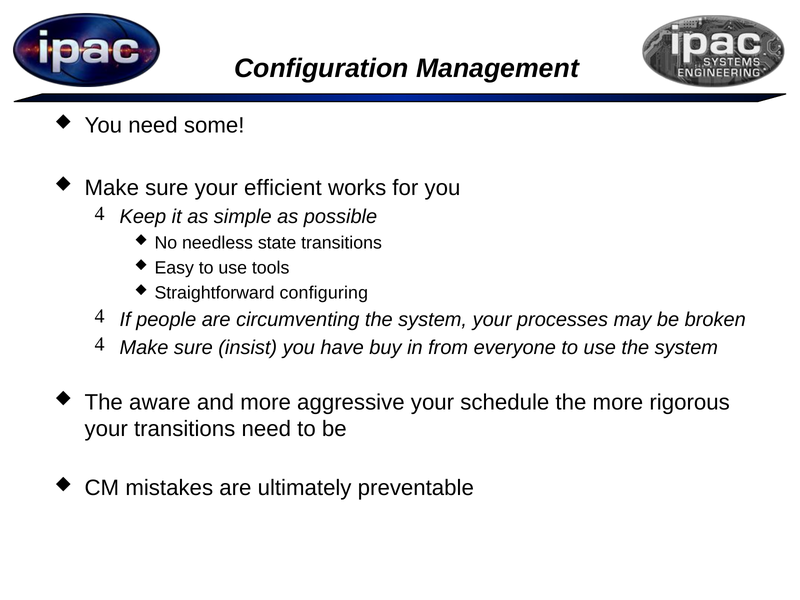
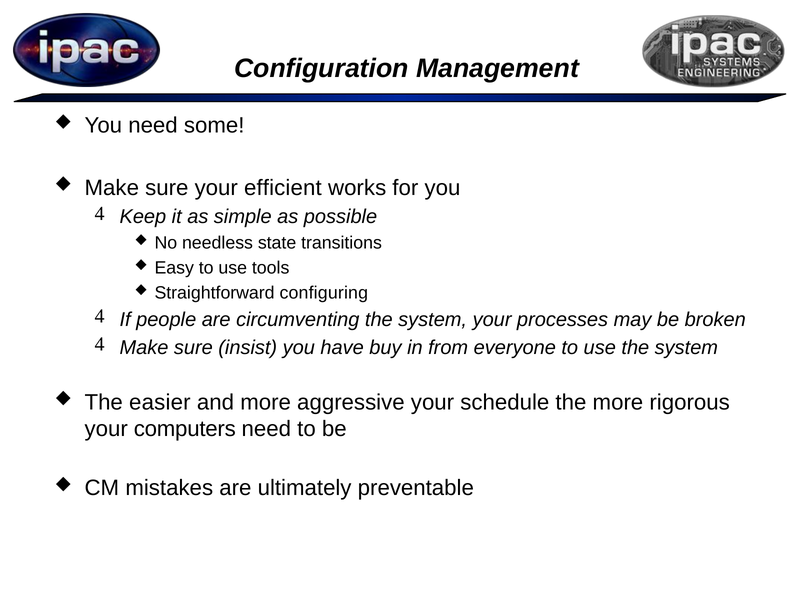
aware: aware -> easier (160, 402)
your transitions: transitions -> computers (185, 429)
